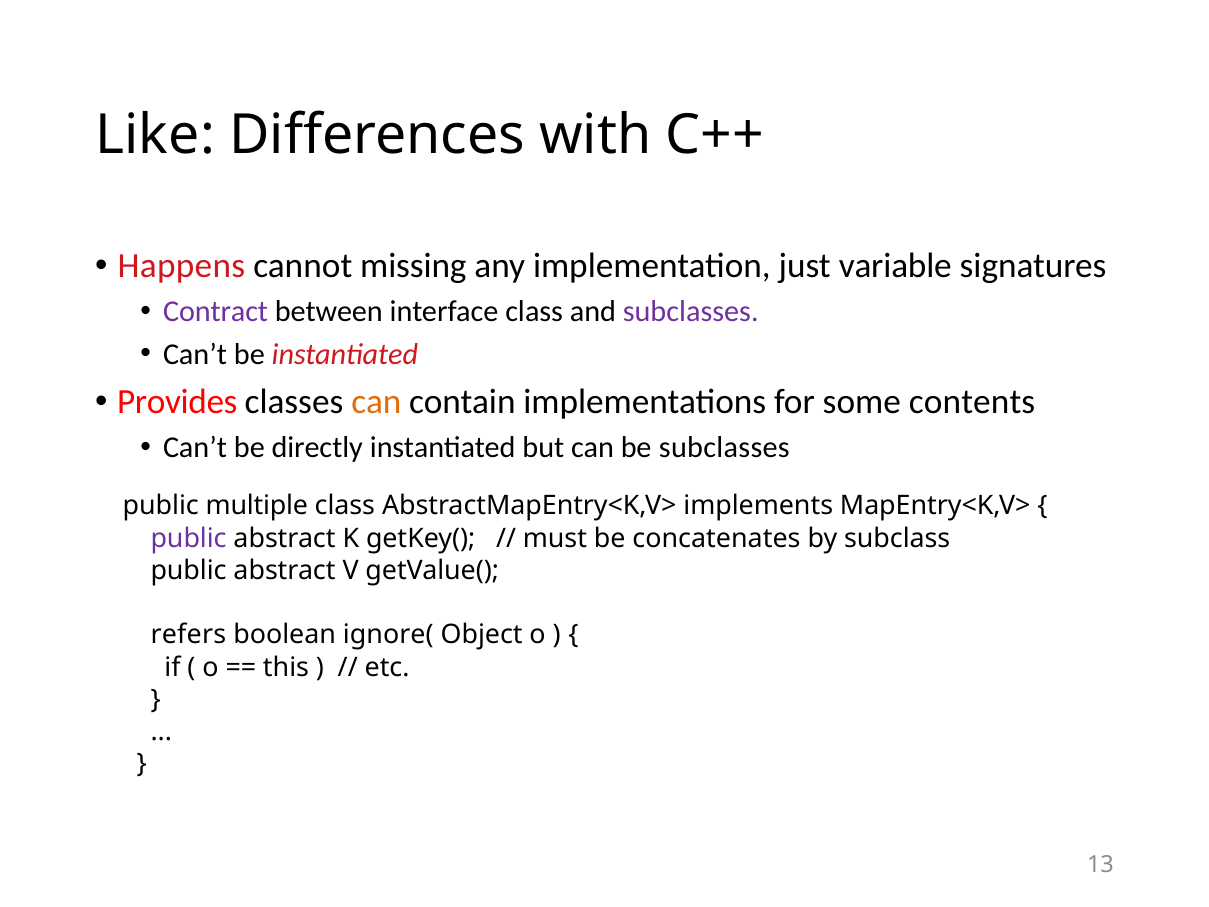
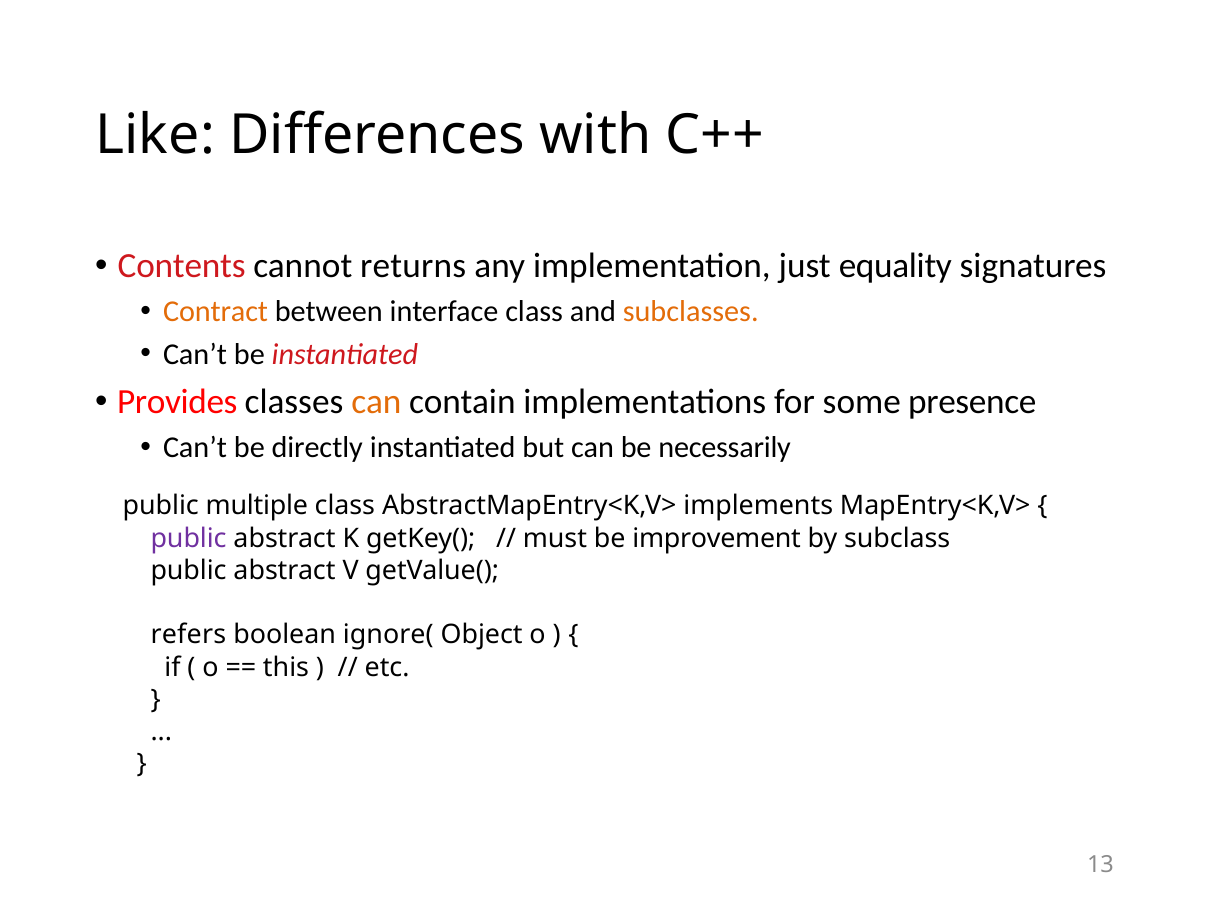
Happens: Happens -> Contents (182, 266)
missing: missing -> returns (413, 266)
variable: variable -> equality (895, 266)
Contract colour: purple -> orange (216, 312)
subclasses colour: purple -> orange (691, 312)
contents: contents -> presence (972, 402)
be subclasses: subclasses -> necessarily (725, 448)
concatenates: concatenates -> improvement (717, 538)
